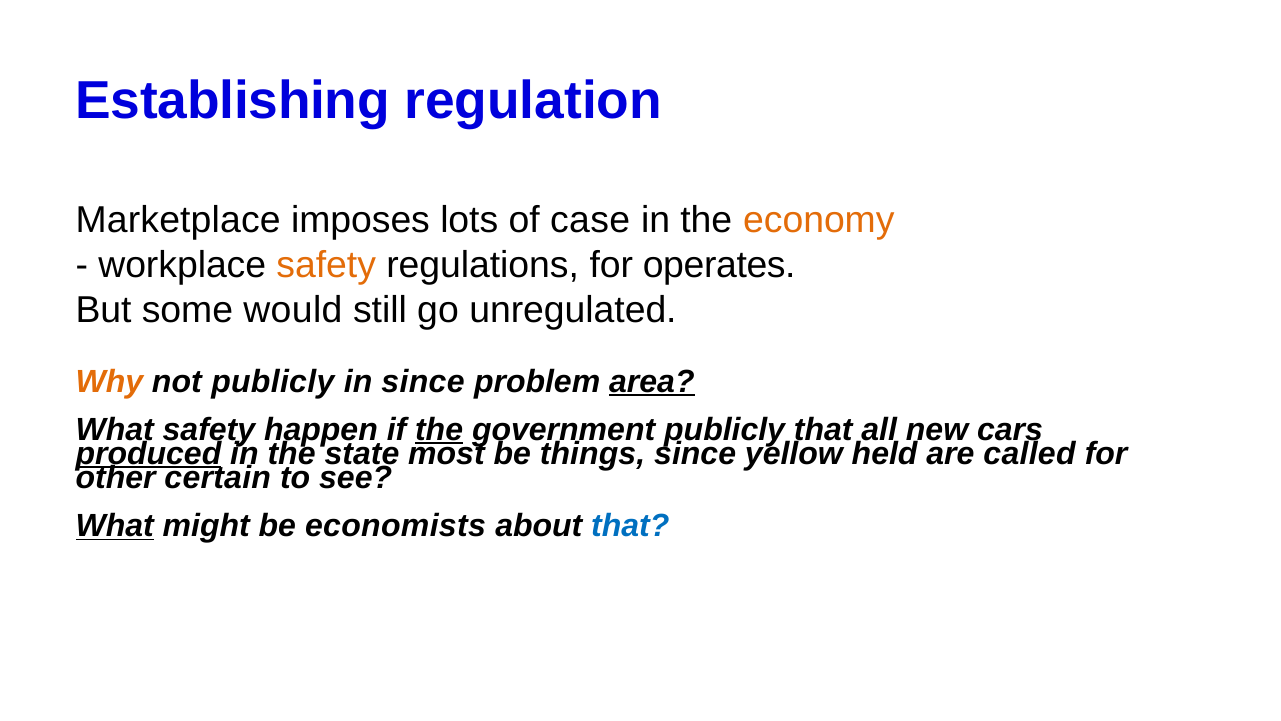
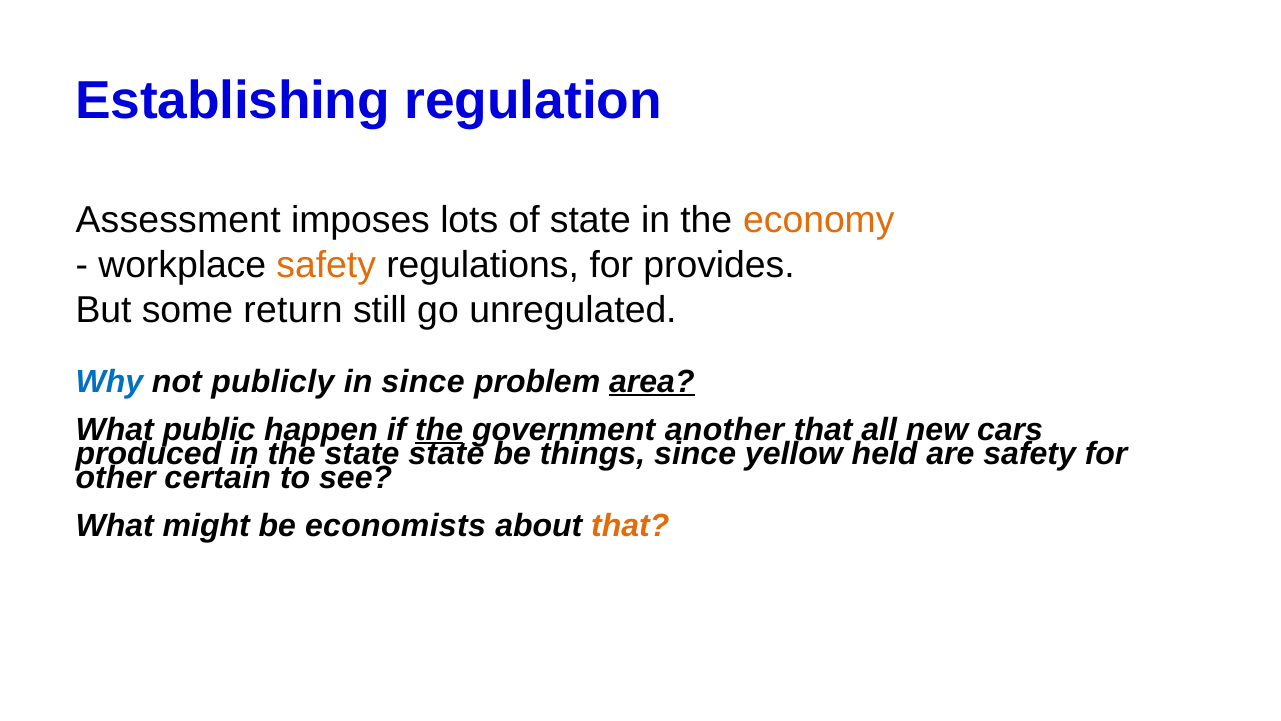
Marketplace: Marketplace -> Assessment (178, 220)
of case: case -> state (590, 220)
operates: operates -> provides (719, 265)
would: would -> return (293, 310)
Why colour: orange -> blue (109, 381)
What safety: safety -> public (209, 429)
government publicly: publicly -> another (724, 429)
produced underline: present -> none (148, 453)
state most: most -> state (446, 453)
are called: called -> safety (1030, 453)
What underline: present -> none (115, 525)
that colour: blue -> orange (630, 525)
